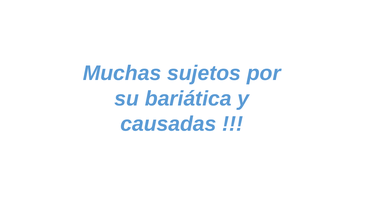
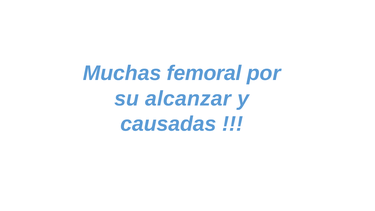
sujetos: sujetos -> femoral (204, 73)
bariática: bariática -> alcanzar (188, 99)
